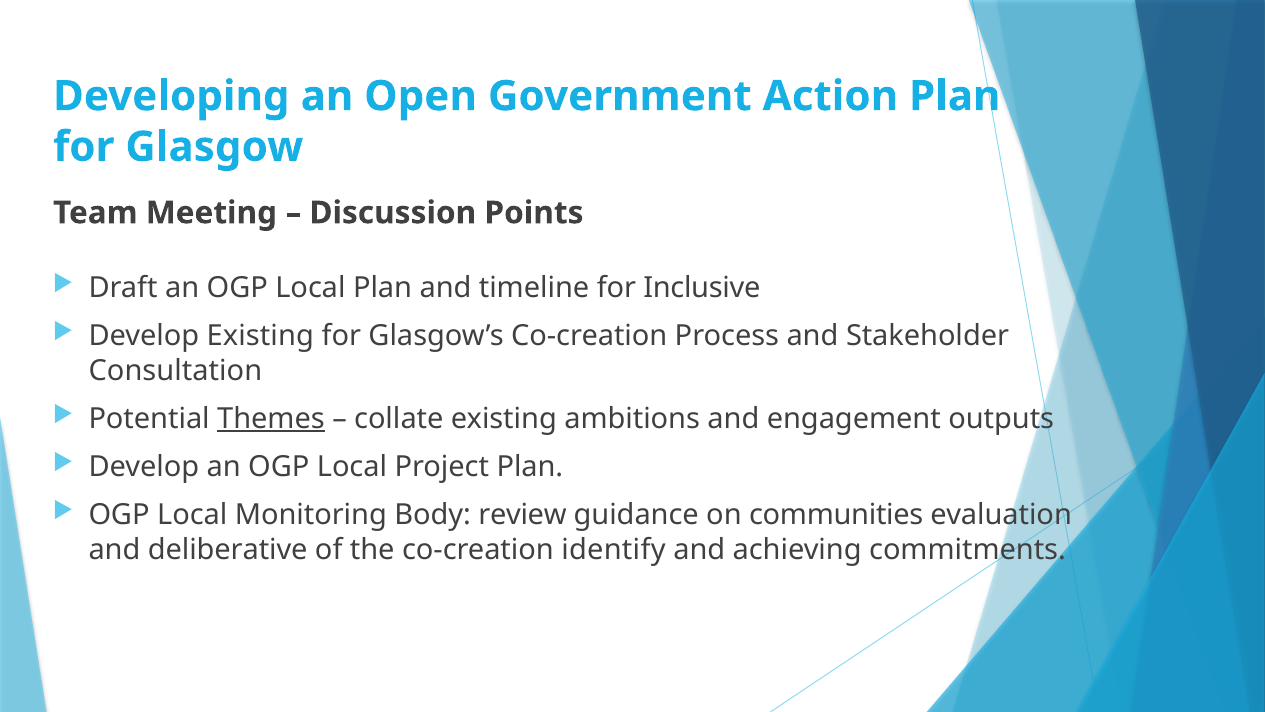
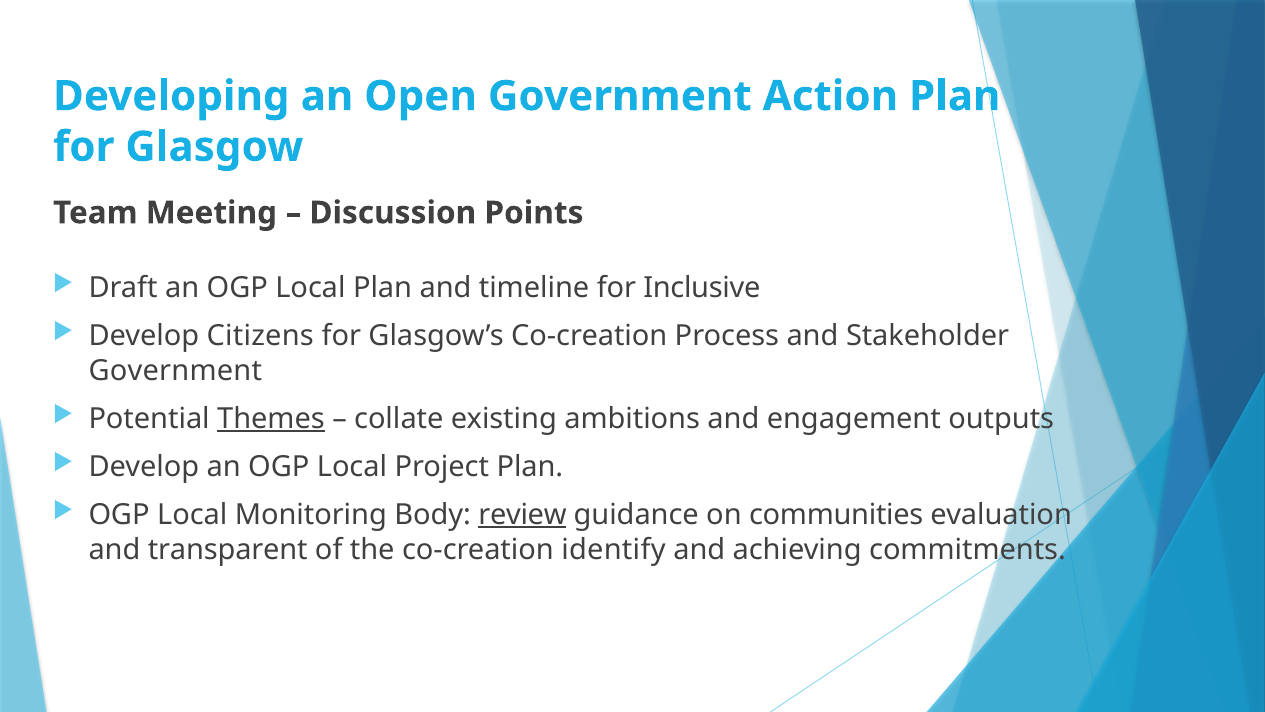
Develop Existing: Existing -> Citizens (260, 336)
Consultation: Consultation -> Government (175, 371)
review underline: none -> present (522, 514)
deliberative: deliberative -> transparent (228, 549)
